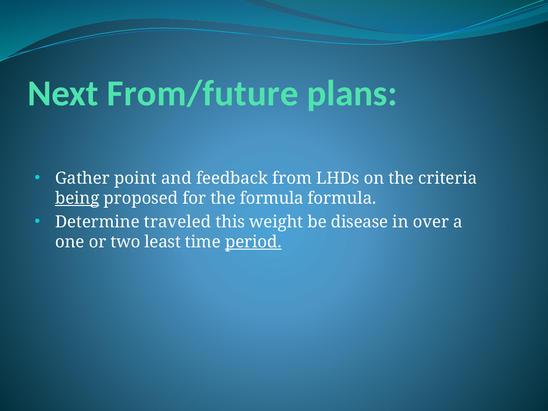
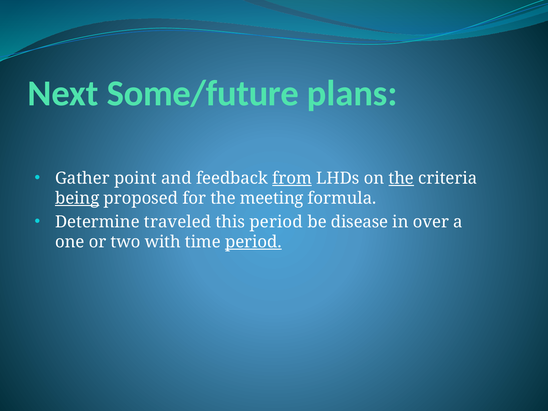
From/future: From/future -> Some/future (203, 93)
from underline: none -> present (292, 178)
the underline: none -> present (401, 178)
the formula: formula -> meeting (272, 198)
this weight: weight -> period (276, 222)
least: least -> with (163, 242)
